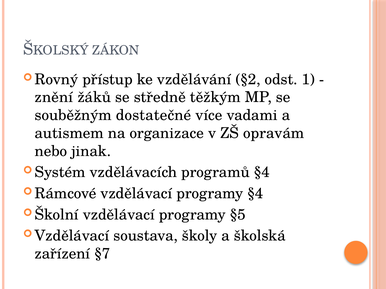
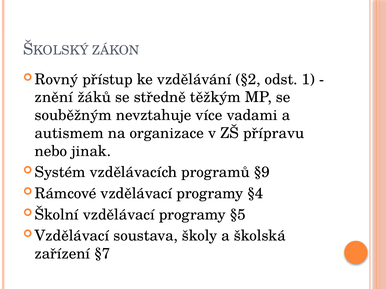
dostatečné: dostatečné -> nevztahuje (154, 115)
opravám: opravám -> přípravu (274, 133)
programů §4: §4 -> §9 (262, 173)
